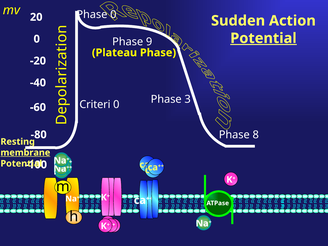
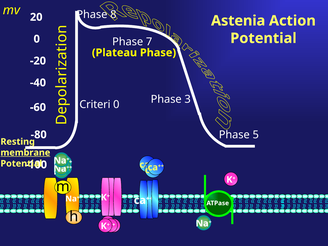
Phase 0: 0 -> 8 (113, 14)
Sudden: Sudden -> Astenia (238, 21)
Potential underline: present -> none (263, 38)
9: 9 -> 7 (149, 42)
8: 8 -> 5 (256, 135)
